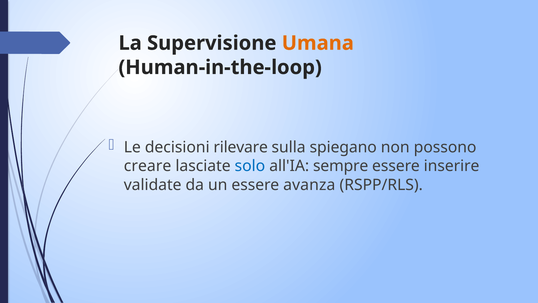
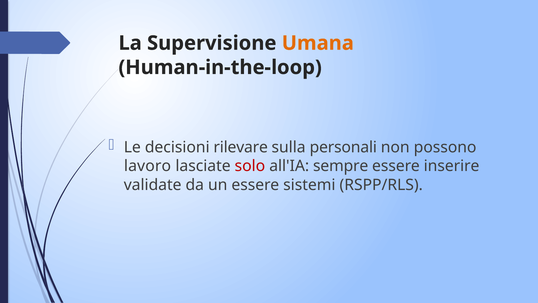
spiegano: spiegano -> personali (343, 147)
creare: creare -> lavoro (148, 166)
solo colour: blue -> red (250, 166)
avanza: avanza -> sistemi (309, 185)
